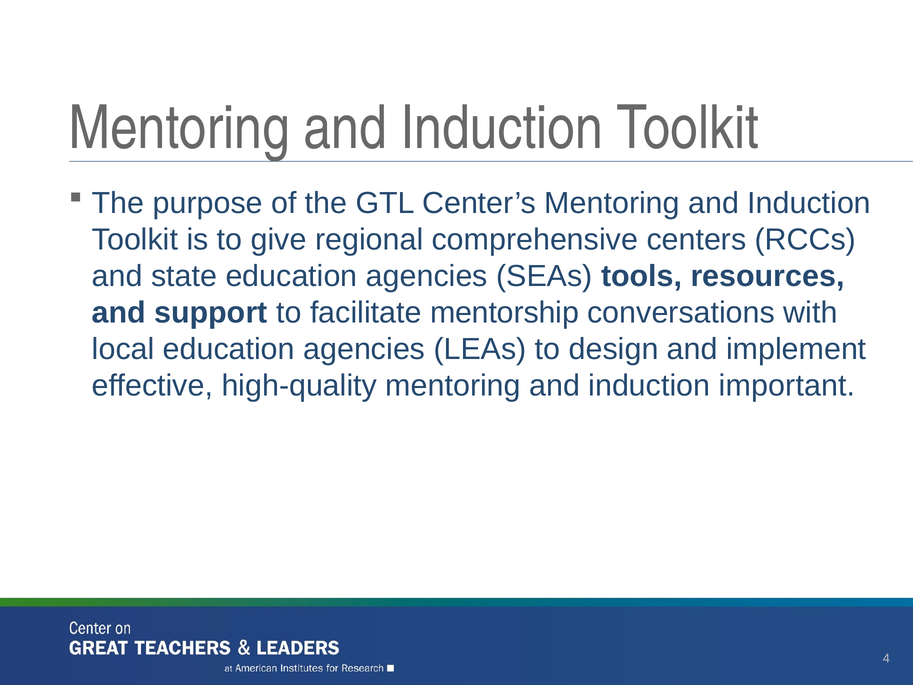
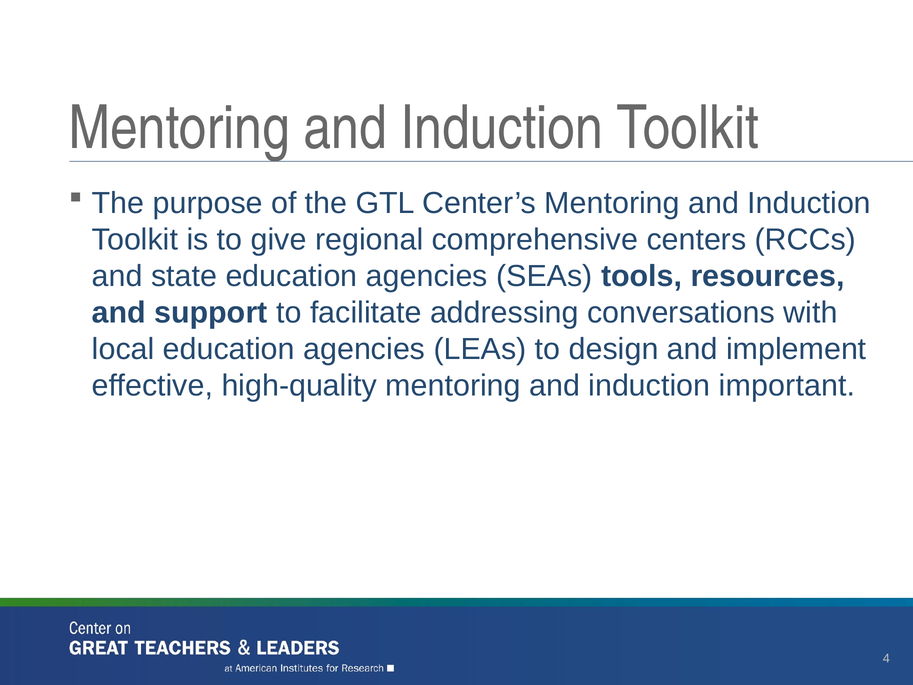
mentorship: mentorship -> addressing (504, 313)
